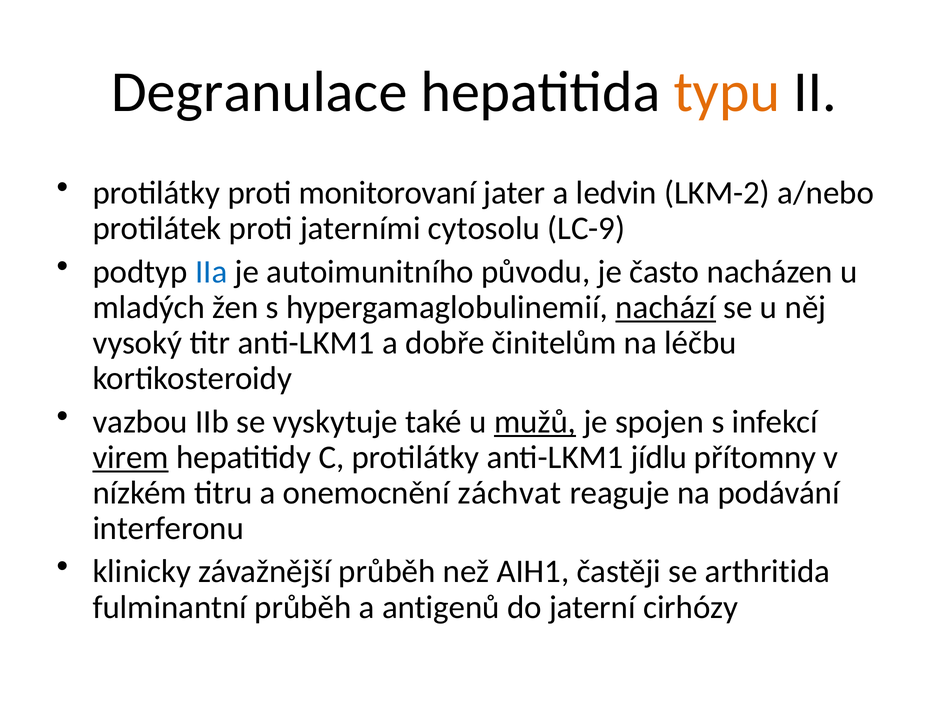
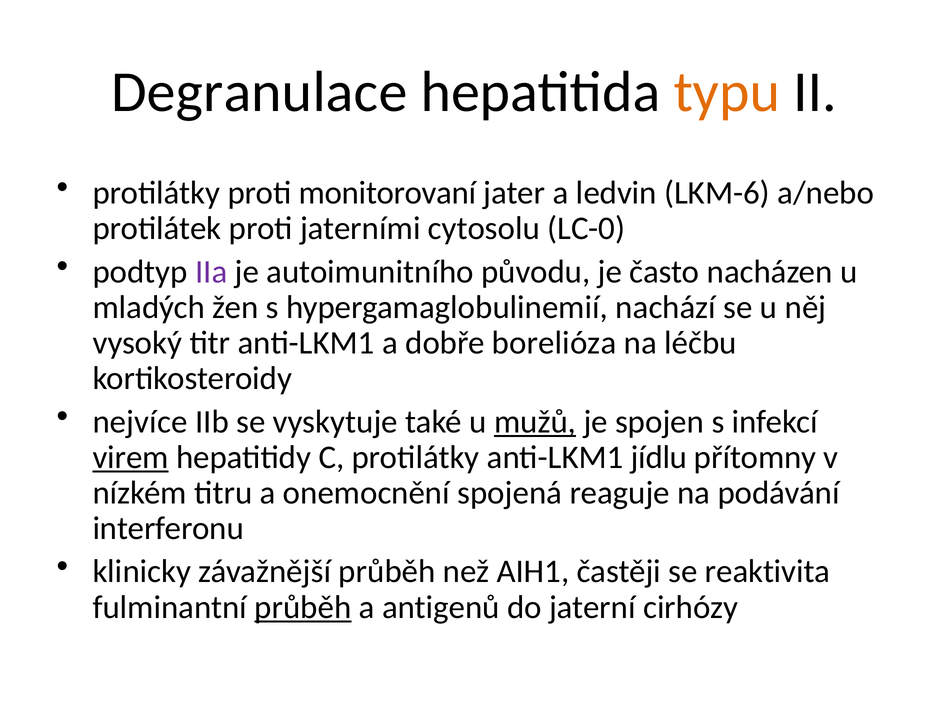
LKM-2: LKM-2 -> LKM-6 (717, 193)
LC-9: LC-9 -> LC-0 (586, 228)
IIa colour: blue -> purple (211, 272)
nachází underline: present -> none (666, 307)
činitelům: činitelům -> borelióza (554, 343)
vazbou: vazbou -> nejvíce (140, 421)
záchvat: záchvat -> spojená (510, 493)
arthritida: arthritida -> reaktivita (768, 571)
průběh underline: none -> present (303, 607)
